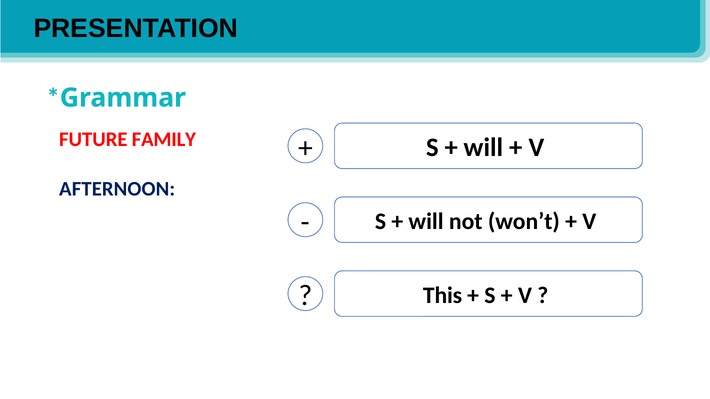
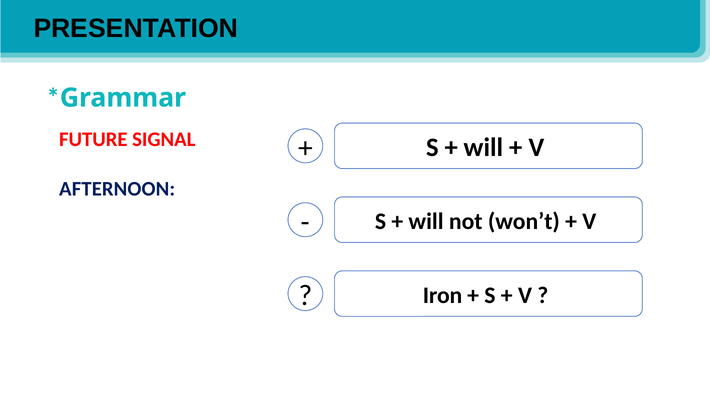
FAMILY: FAMILY -> SIGNAL (164, 140)
This: This -> Iron (443, 296)
